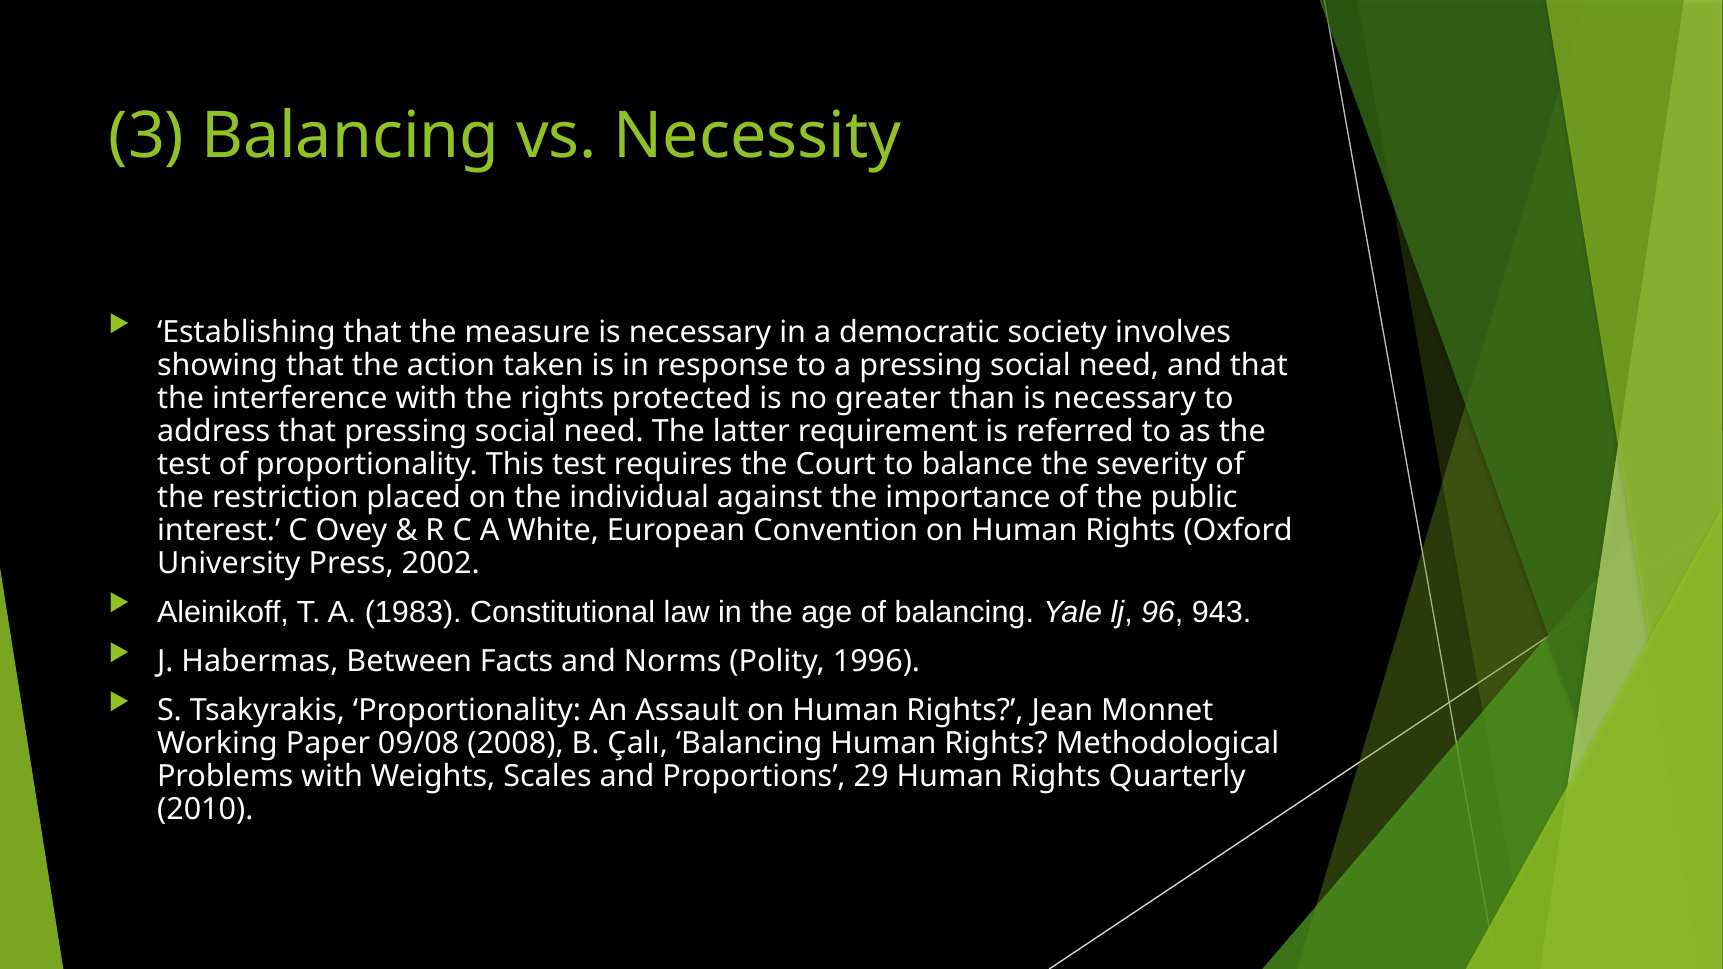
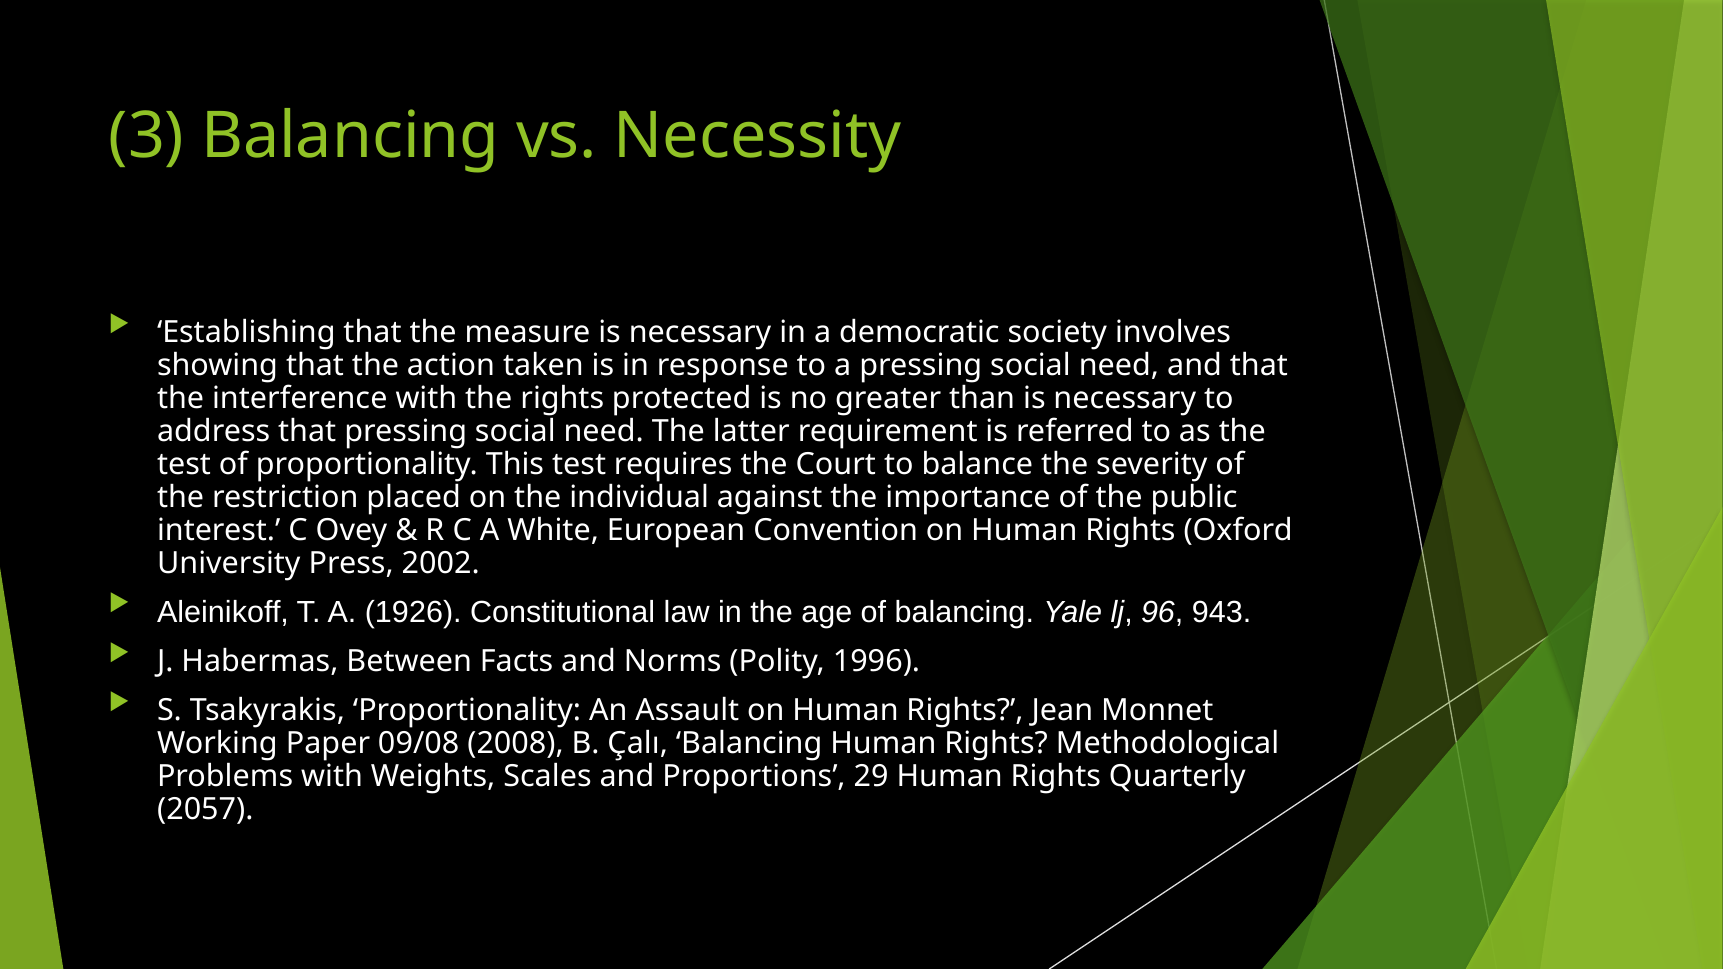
1983: 1983 -> 1926 (413, 612)
2010: 2010 -> 2057 (205, 809)
